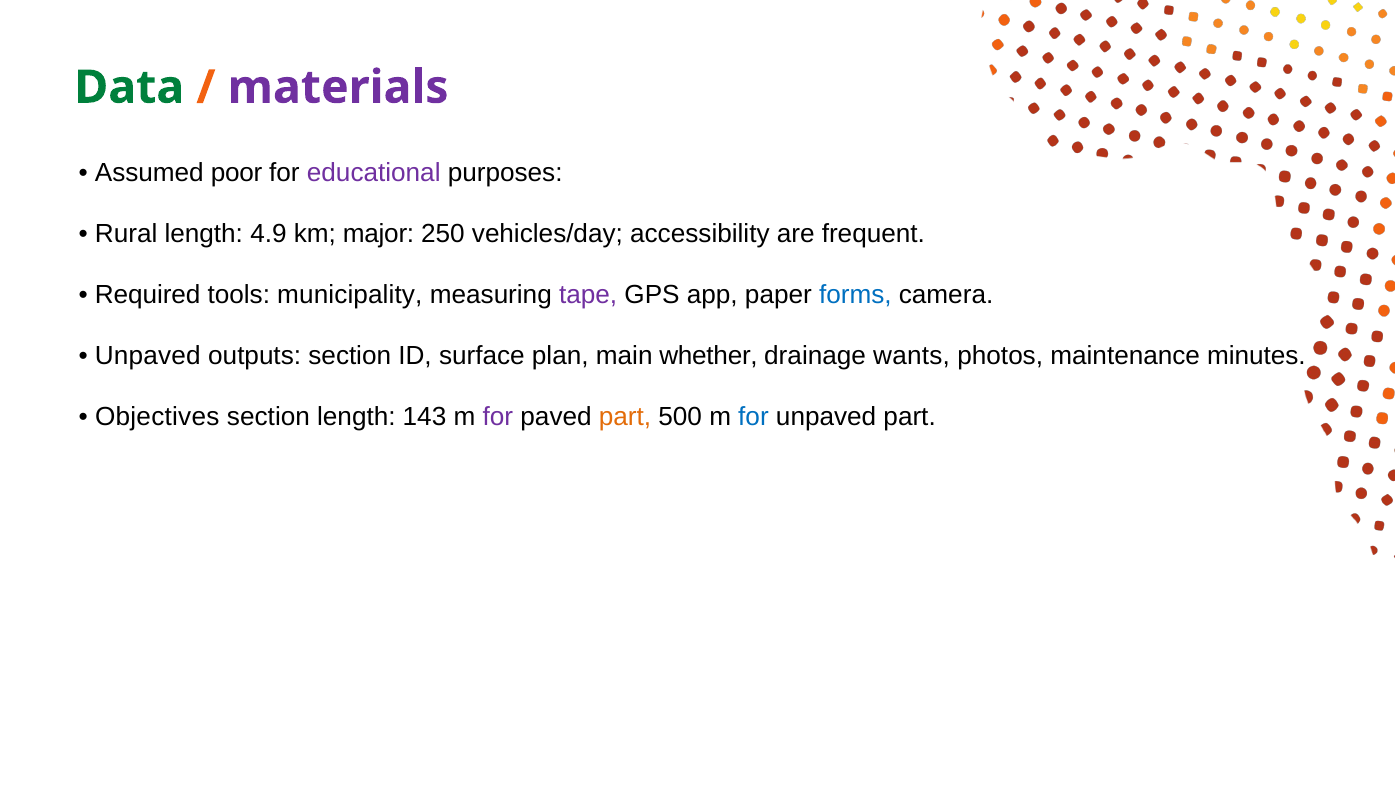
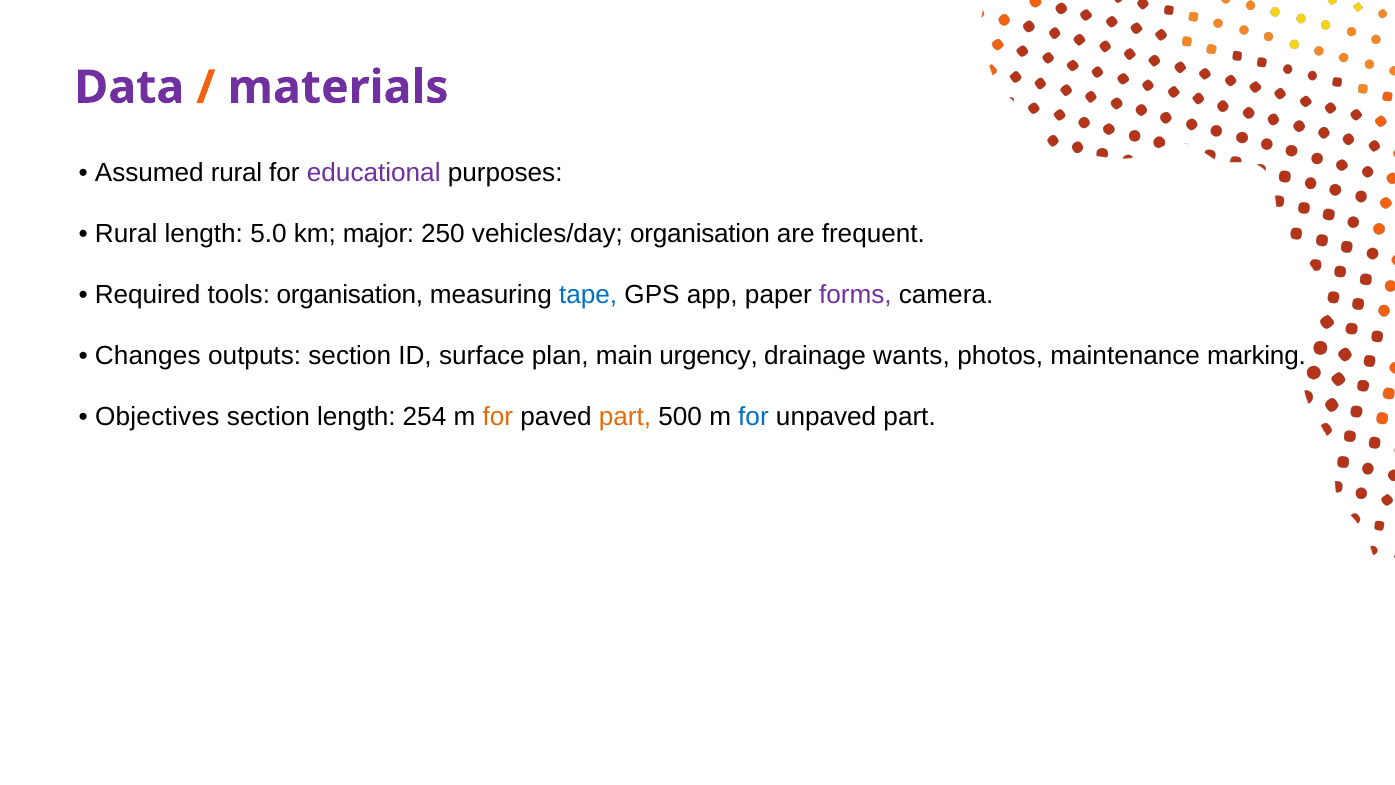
Data colour: green -> purple (129, 87)
Assumed poor: poor -> rural (237, 173)
4.9: 4.9 -> 5.0 (268, 234)
vehicles/day accessibility: accessibility -> organisation (700, 234)
tools municipality: municipality -> organisation (350, 295)
tape colour: purple -> blue (588, 295)
forms colour: blue -> purple (855, 295)
Unpaved: Unpaved -> Changes (148, 356)
whether: whether -> urgency (709, 356)
minutes: minutes -> marking (1257, 356)
143: 143 -> 254 (425, 417)
for colour: purple -> orange (498, 417)
